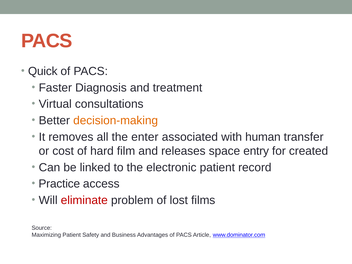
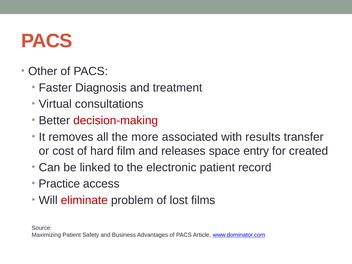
Quick: Quick -> Other (43, 71)
decision-making colour: orange -> red (116, 120)
enter: enter -> more (145, 137)
human: human -> results (263, 137)
